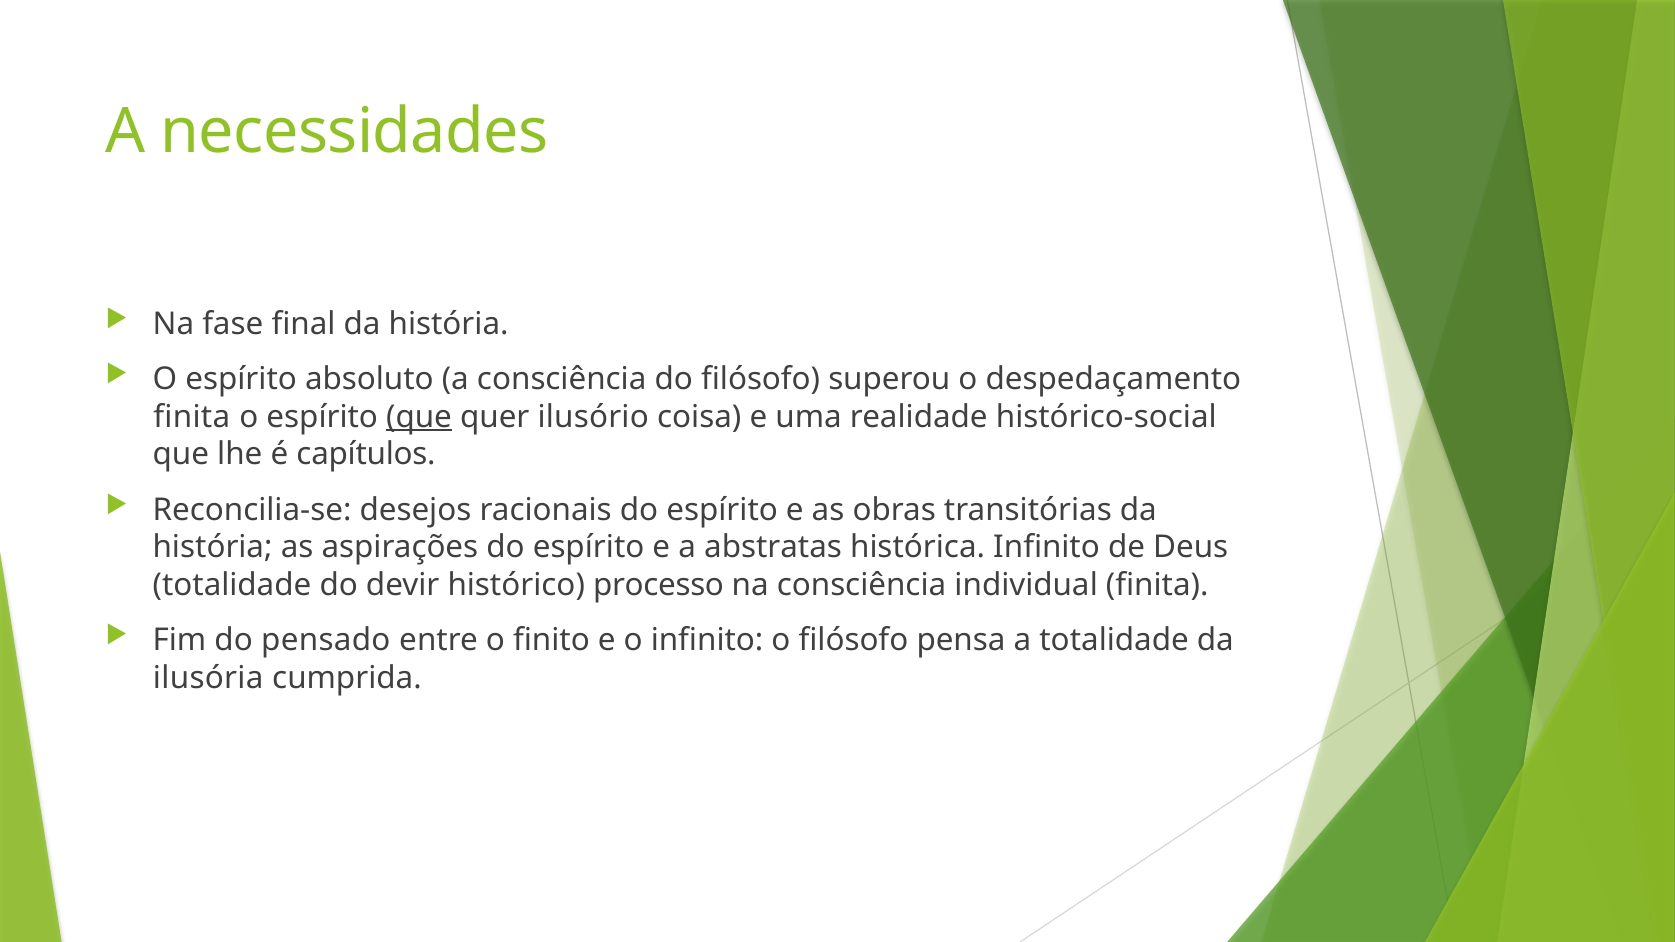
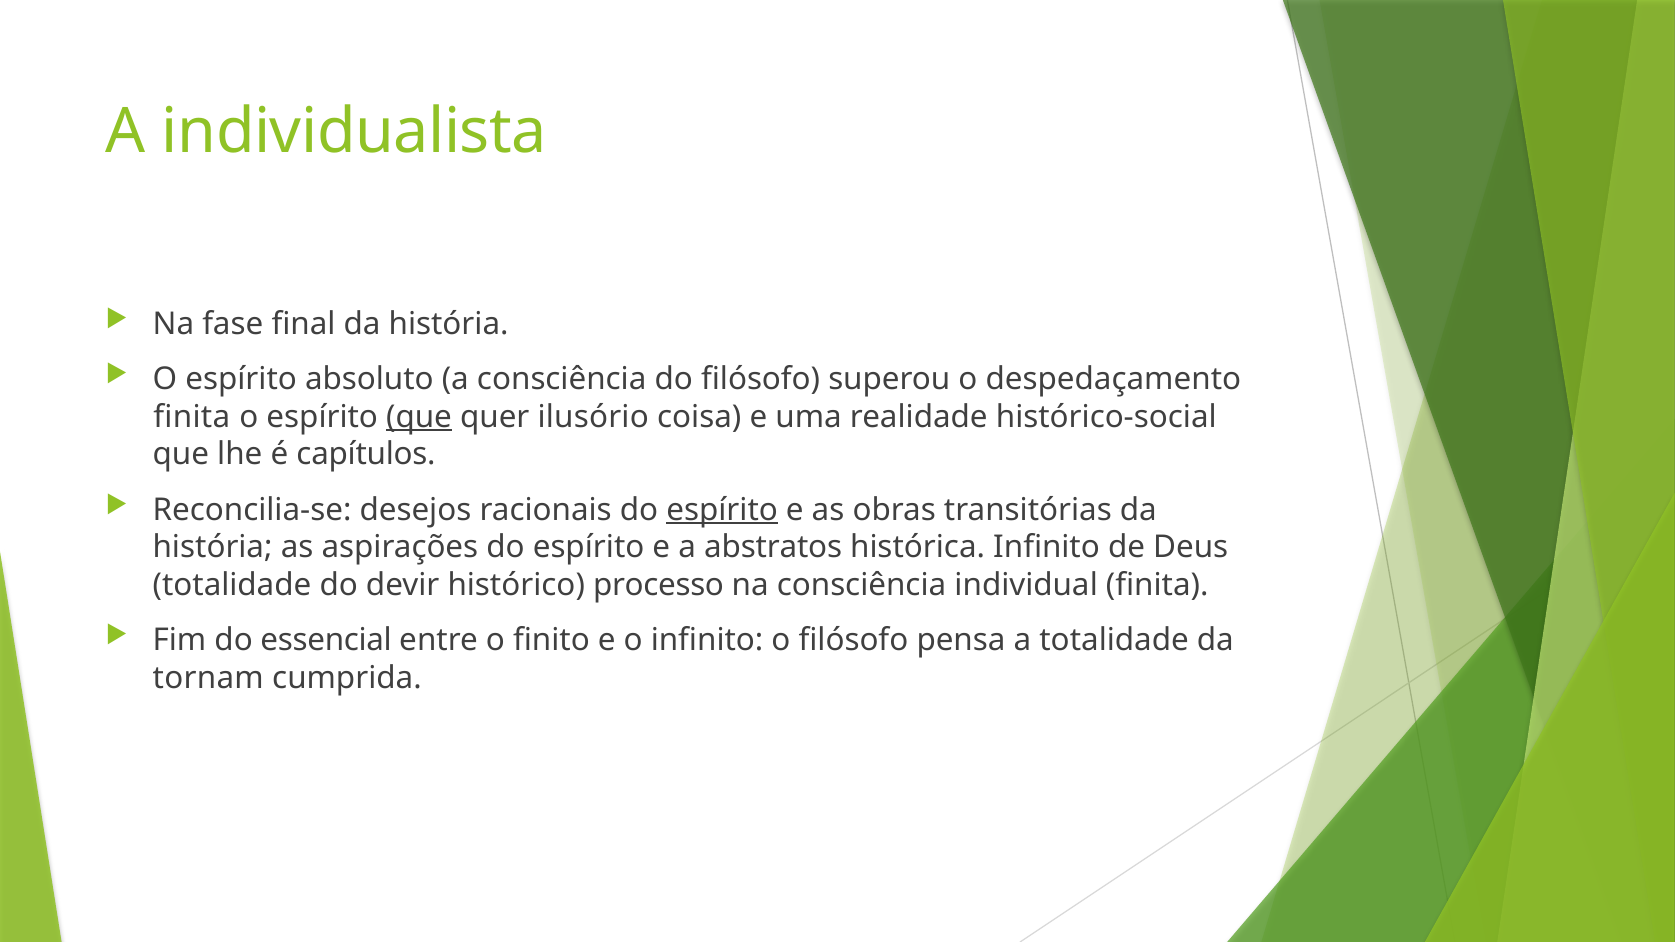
necessidades: necessidades -> individualista (354, 132)
espírito underline: none -> present (722, 510)
abstratas: abstratas -> abstratos (773, 548)
pensado: pensado -> essencial (326, 640)
ilusória: ilusória -> tornam (208, 678)
